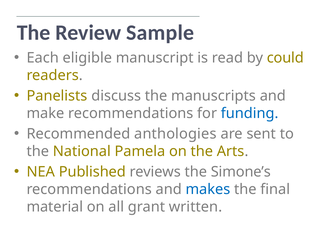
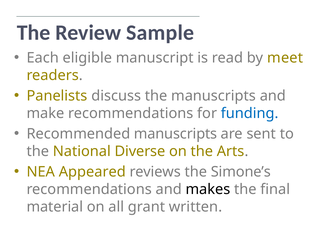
could: could -> meet (285, 58)
Recommended anthologies: anthologies -> manuscripts (176, 134)
Pamela: Pamela -> Diverse (140, 151)
Published: Published -> Appeared (92, 172)
makes colour: blue -> black (208, 189)
